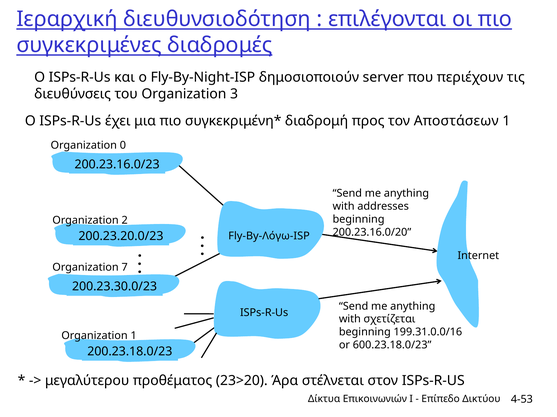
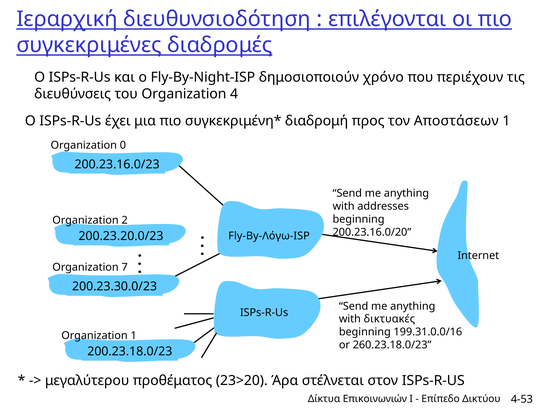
server: server -> χρόνο (383, 77)
3: 3 -> 4 (234, 94)
σχετίζεται: σχετίζεται -> δικτυακές (389, 320)
600.23.18.0/23: 600.23.18.0/23 -> 260.23.18.0/23 (392, 346)
